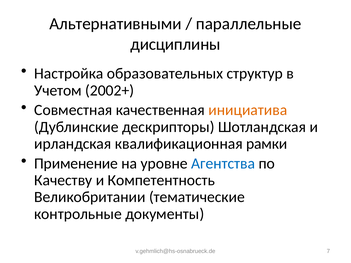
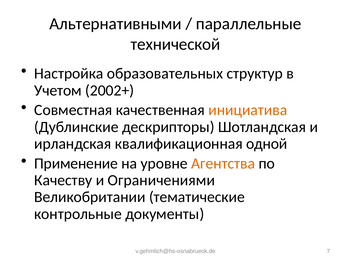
дисциплины: дисциплины -> технической (175, 44)
рамки: рамки -> одной (267, 144)
Агентства colour: blue -> orange (223, 164)
Компетентность: Компетентность -> Ограничениями (161, 180)
